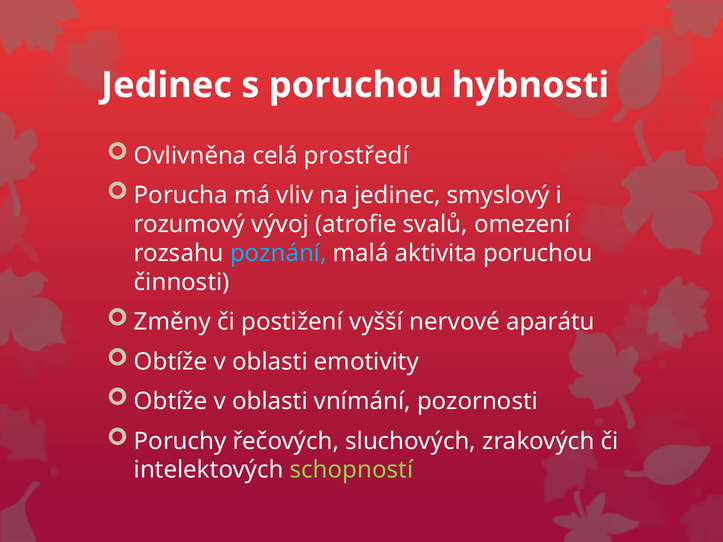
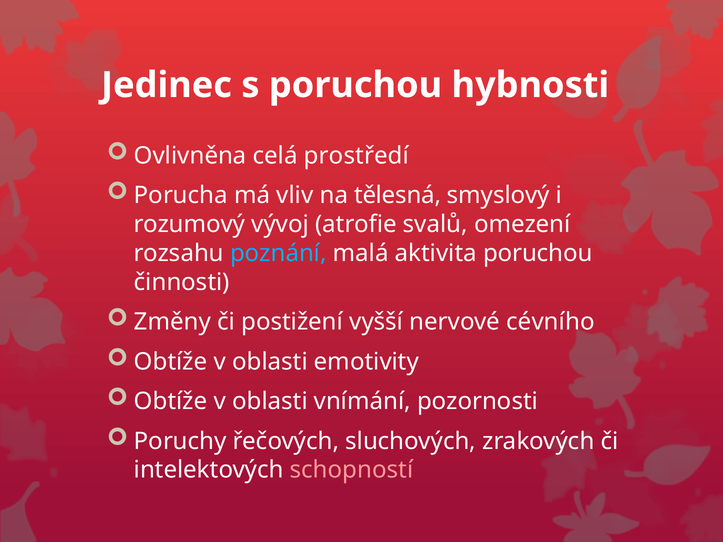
na jedinec: jedinec -> tělesná (398, 195)
aparátu: aparátu -> cévního (550, 322)
schopností colour: light green -> pink (352, 470)
